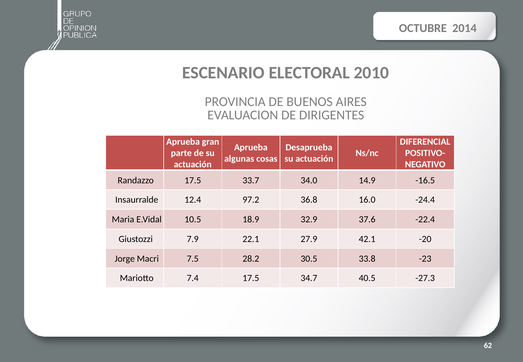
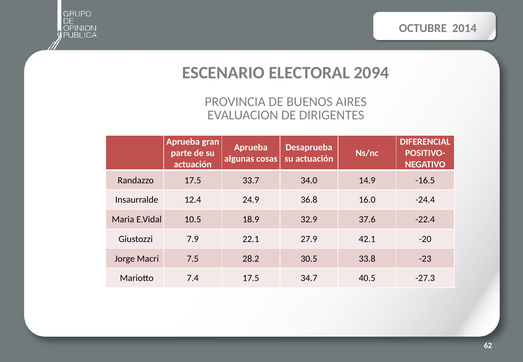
2010: 2010 -> 2094 (371, 73)
97.2: 97.2 -> 24.9 (251, 200)
